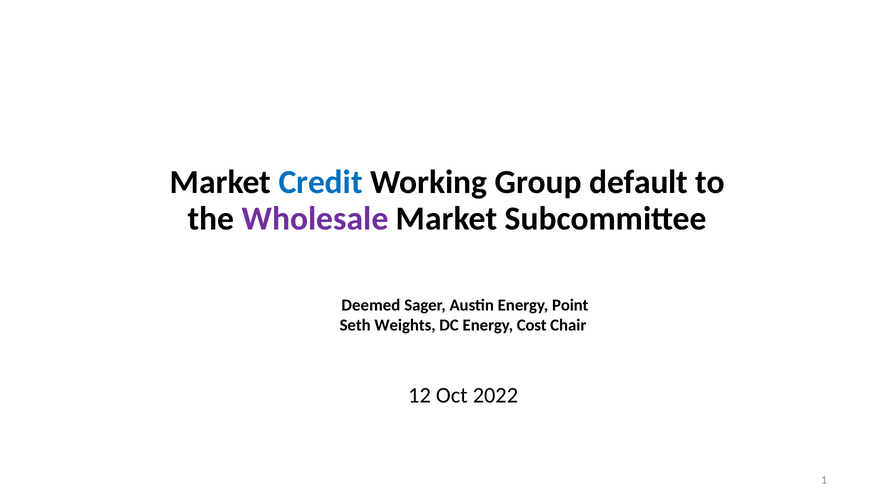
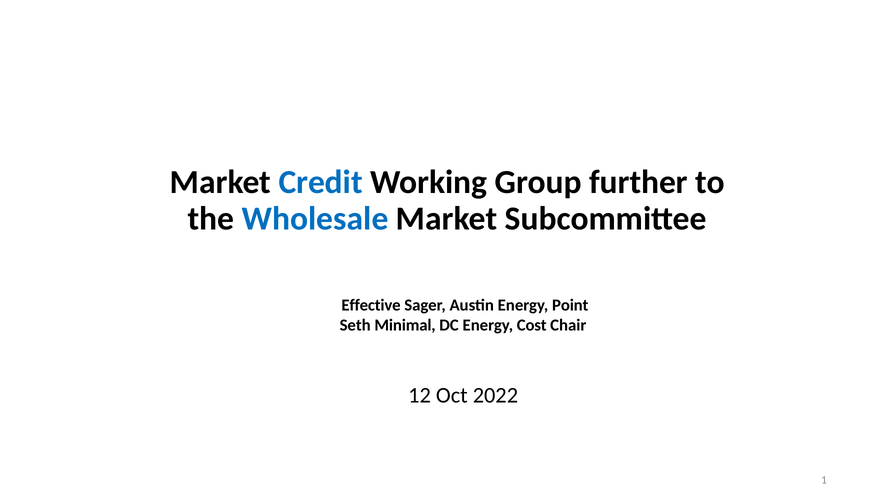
default: default -> further (639, 183)
Wholesale colour: purple -> blue (315, 219)
Deemed: Deemed -> Effective (371, 305)
Weights: Weights -> Minimal (405, 326)
